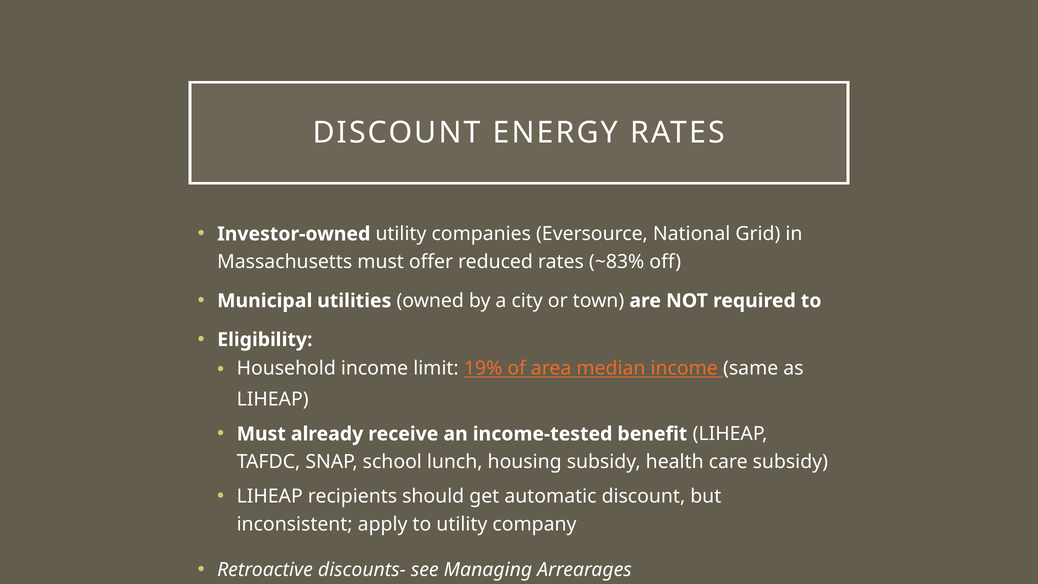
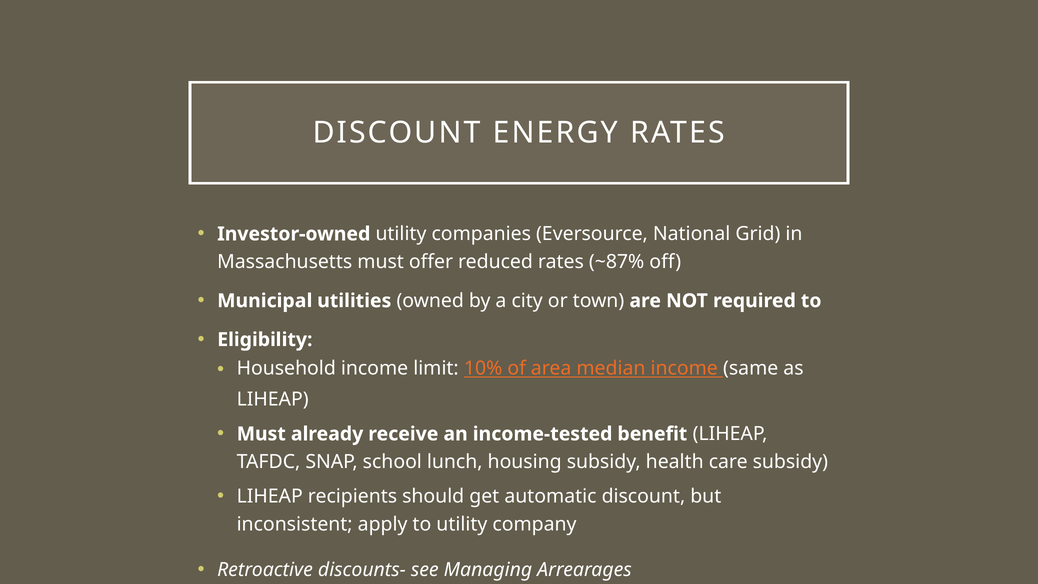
~83%: ~83% -> ~87% (617, 262)
19%: 19% -> 10% (483, 368)
